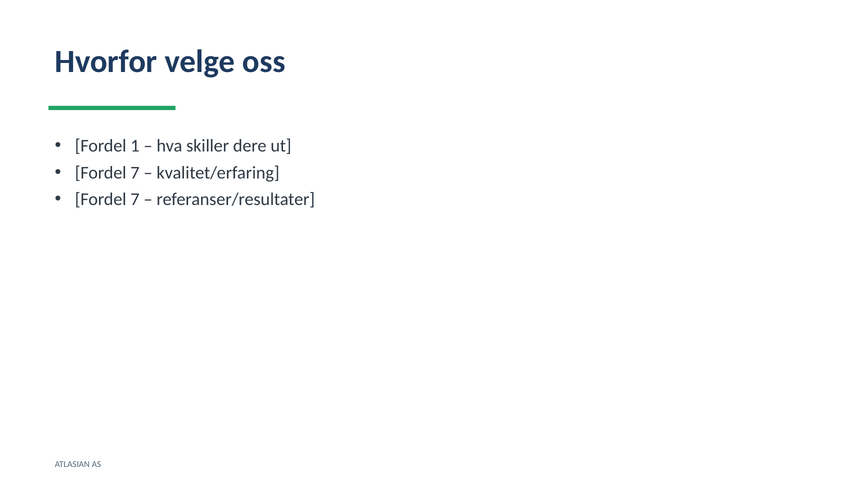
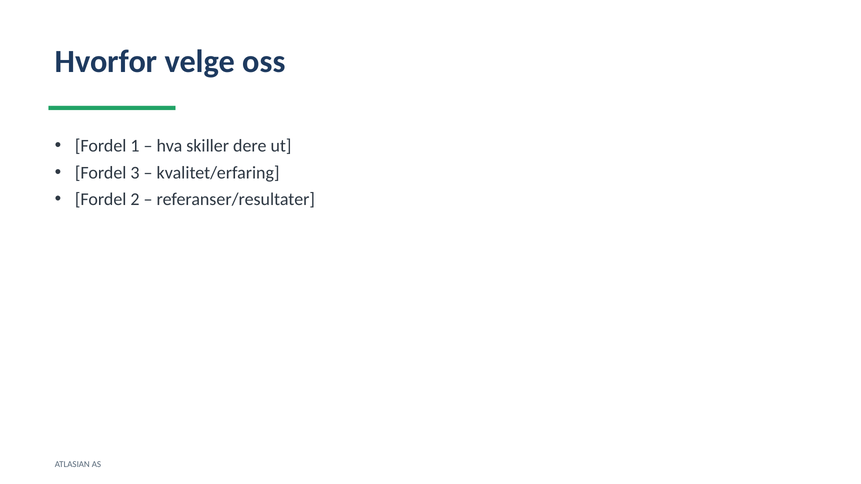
7: 7 -> 3 (135, 173)
7: 7 -> 2 (135, 200)
